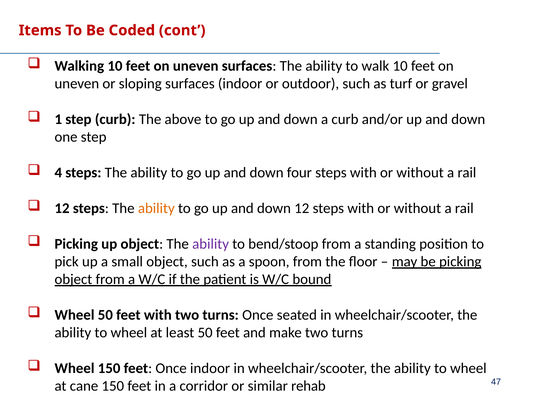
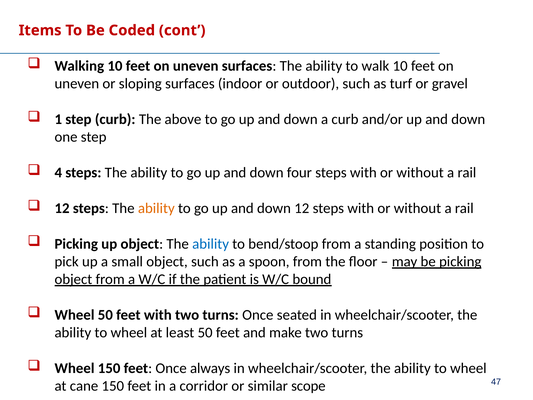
ability colour: purple -> blue (211, 244)
Once indoor: indoor -> always (210, 368)
rehab: rehab -> scope (308, 386)
